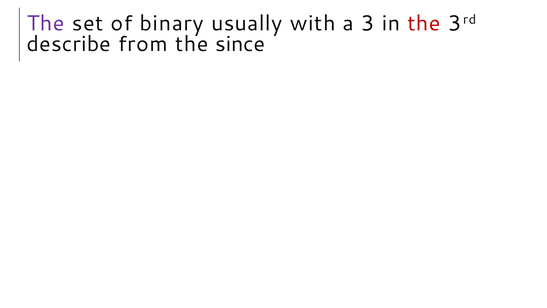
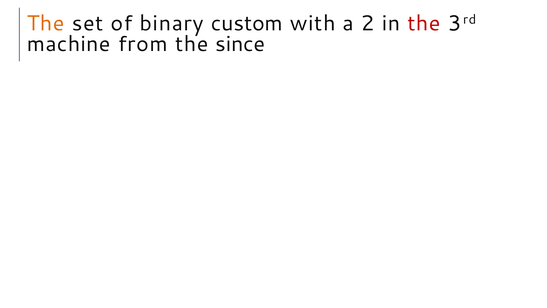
The colour: purple -> orange (46, 23)
usually: usually -> custom (247, 23)
3: 3 -> 2 (368, 23)
describe: describe -> machine (69, 44)
